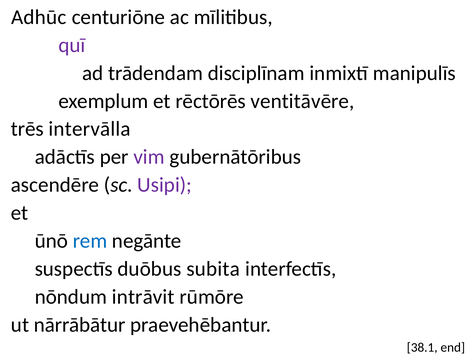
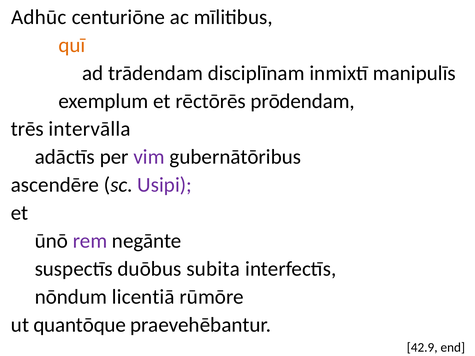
quī colour: purple -> orange (72, 45)
ventitāvēre: ventitāvēre -> prōdendam (303, 101)
rem colour: blue -> purple (90, 241)
intrāvit: intrāvit -> licentiā (143, 297)
nārrābātur: nārrābātur -> quantōque (80, 325)
38.1: 38.1 -> 42.9 (422, 348)
